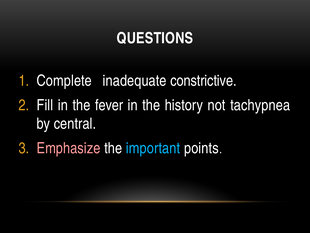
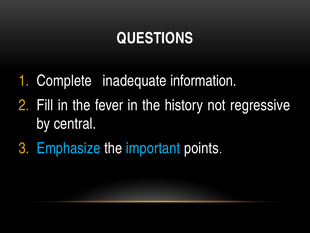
constrictive: constrictive -> information (203, 81)
tachypnea: tachypnea -> regressive (260, 105)
Emphasize colour: pink -> light blue (69, 148)
